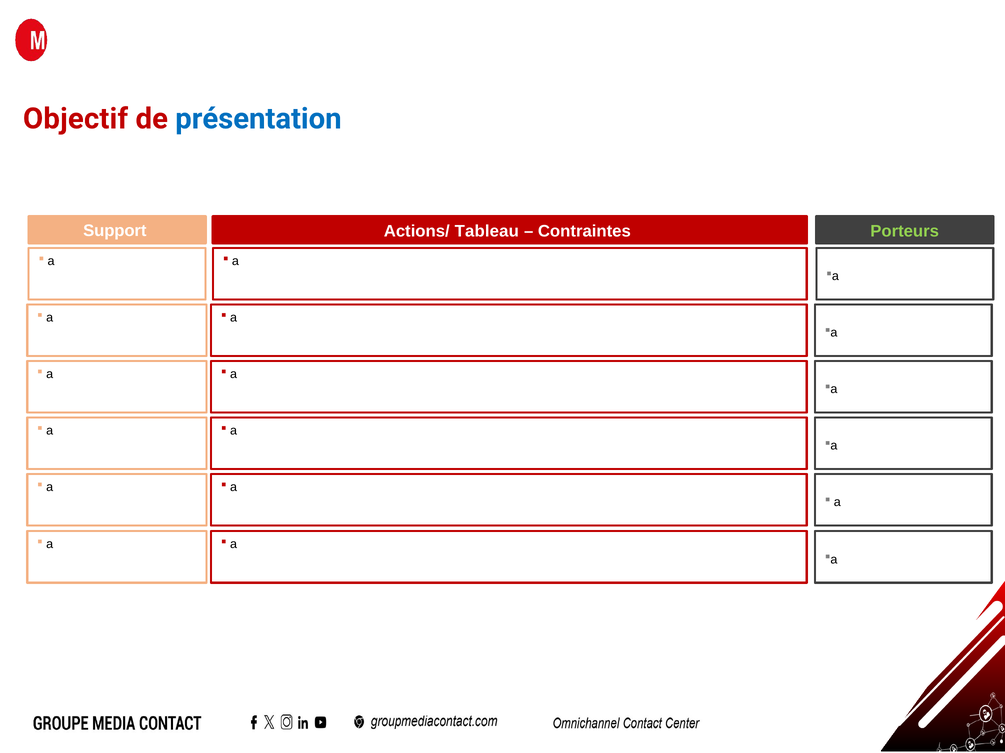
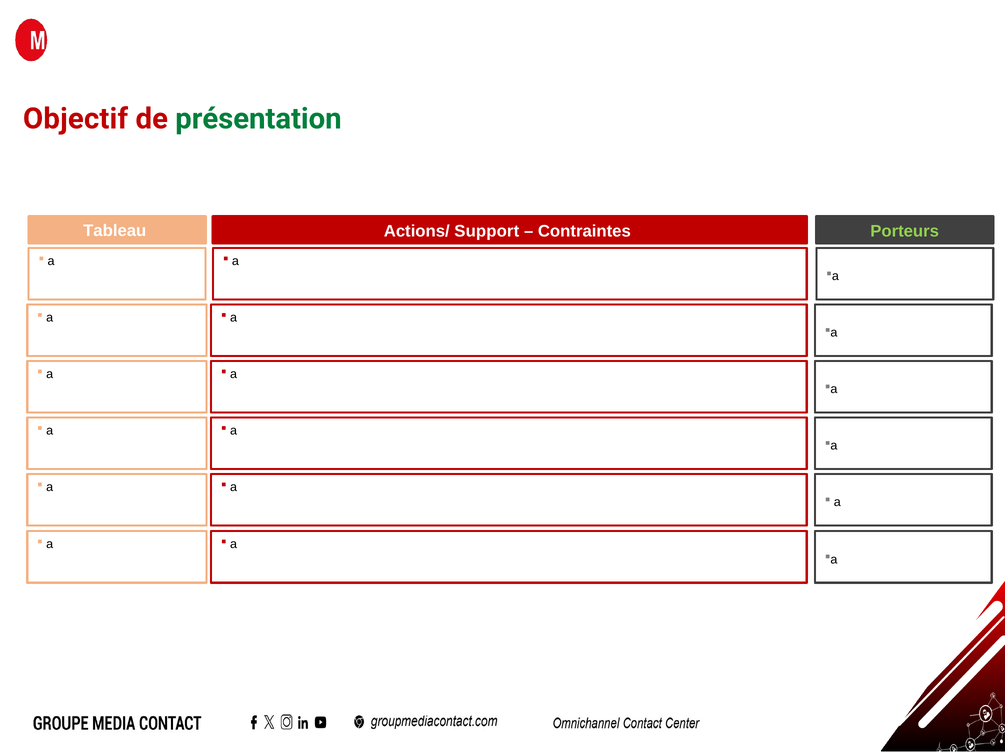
présentation colour: blue -> green (258, 119)
Support: Support -> Tableau (115, 231)
Tableau: Tableau -> Support (487, 231)
